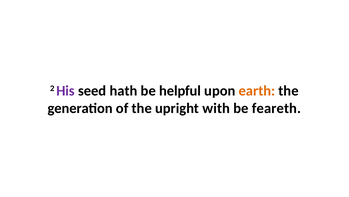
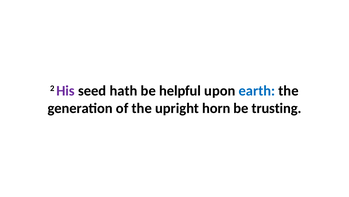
earth colour: orange -> blue (257, 90)
with: with -> horn (216, 108)
feareth: feareth -> trusting (277, 108)
